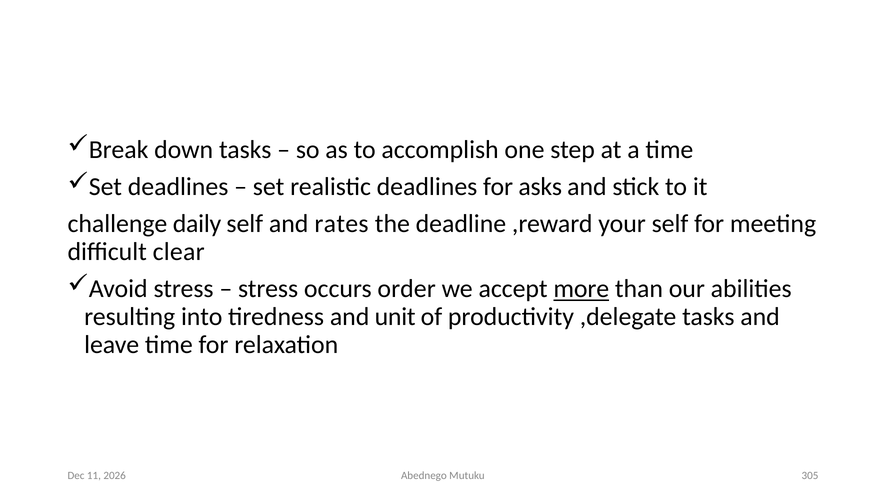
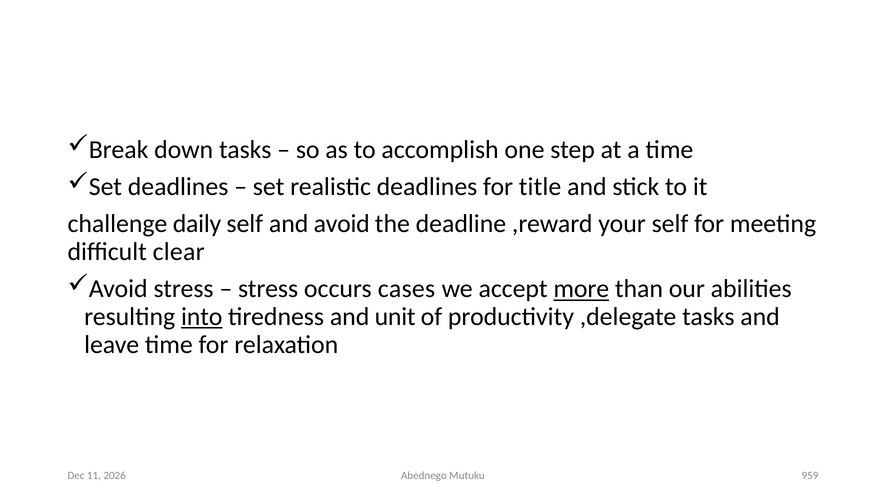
asks: asks -> title (540, 187)
and rates: rates -> avoid (342, 224)
order: order -> cases (407, 289)
into underline: none -> present (202, 317)
305: 305 -> 959 (810, 476)
